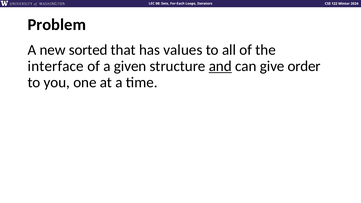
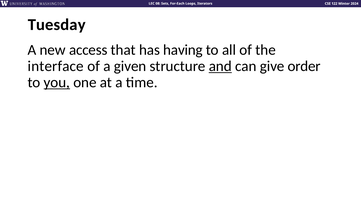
Problem: Problem -> Tuesday (57, 25)
sorted: sorted -> access (88, 50)
values: values -> having (183, 50)
you underline: none -> present (57, 82)
